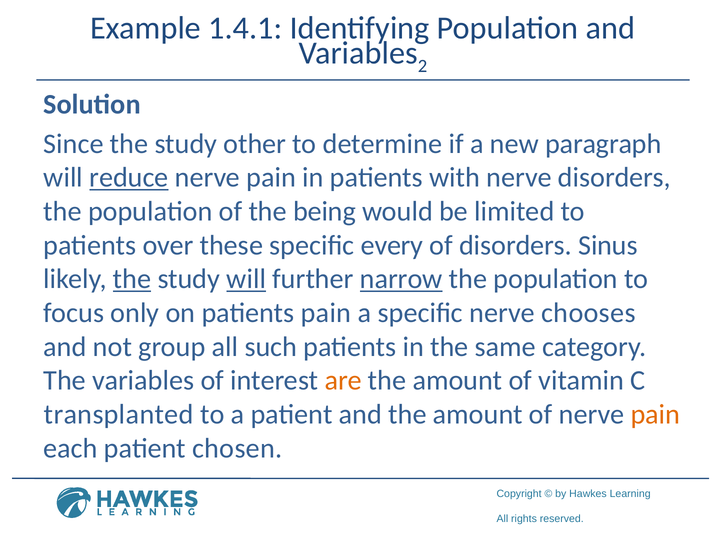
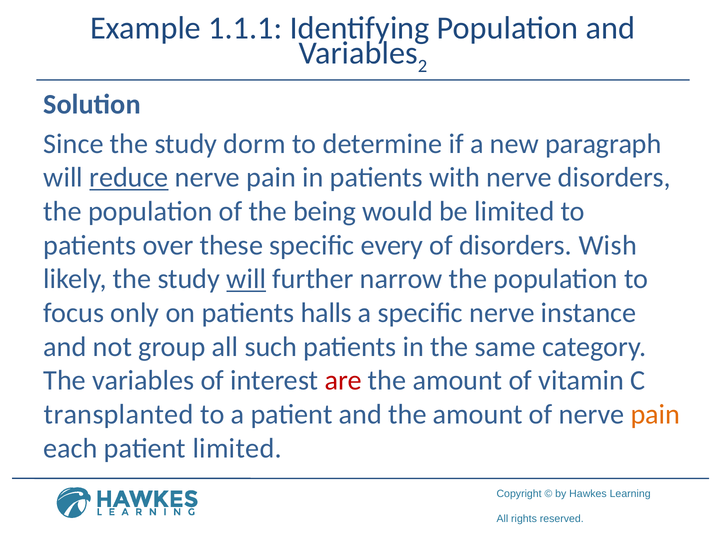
1.4.1: 1.4.1 -> 1.1.1 (245, 28)
other: other -> dorm (255, 144)
Sinus: Sinus -> Wish (608, 245)
the underline: present -> none (132, 279)
narrow underline: present -> none (401, 279)
patients pain: pain -> halls (326, 313)
chooses: chooses -> instance (589, 313)
are colour: orange -> red (343, 380)
patient chosen: chosen -> limited (237, 448)
